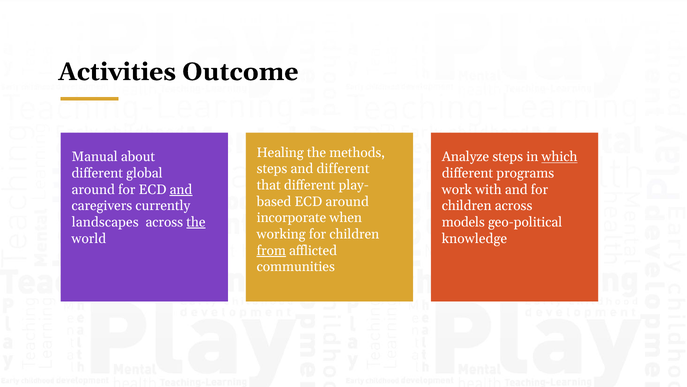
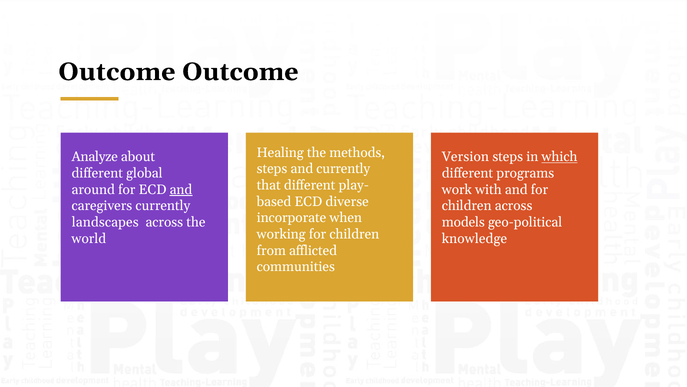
Activities: Activities -> Outcome (117, 72)
Manual: Manual -> Analyze (95, 157)
Analyze: Analyze -> Version (465, 157)
and different: different -> currently (343, 169)
ECD around: around -> diverse (347, 201)
the underline: present -> none (196, 222)
from underline: present -> none (271, 250)
